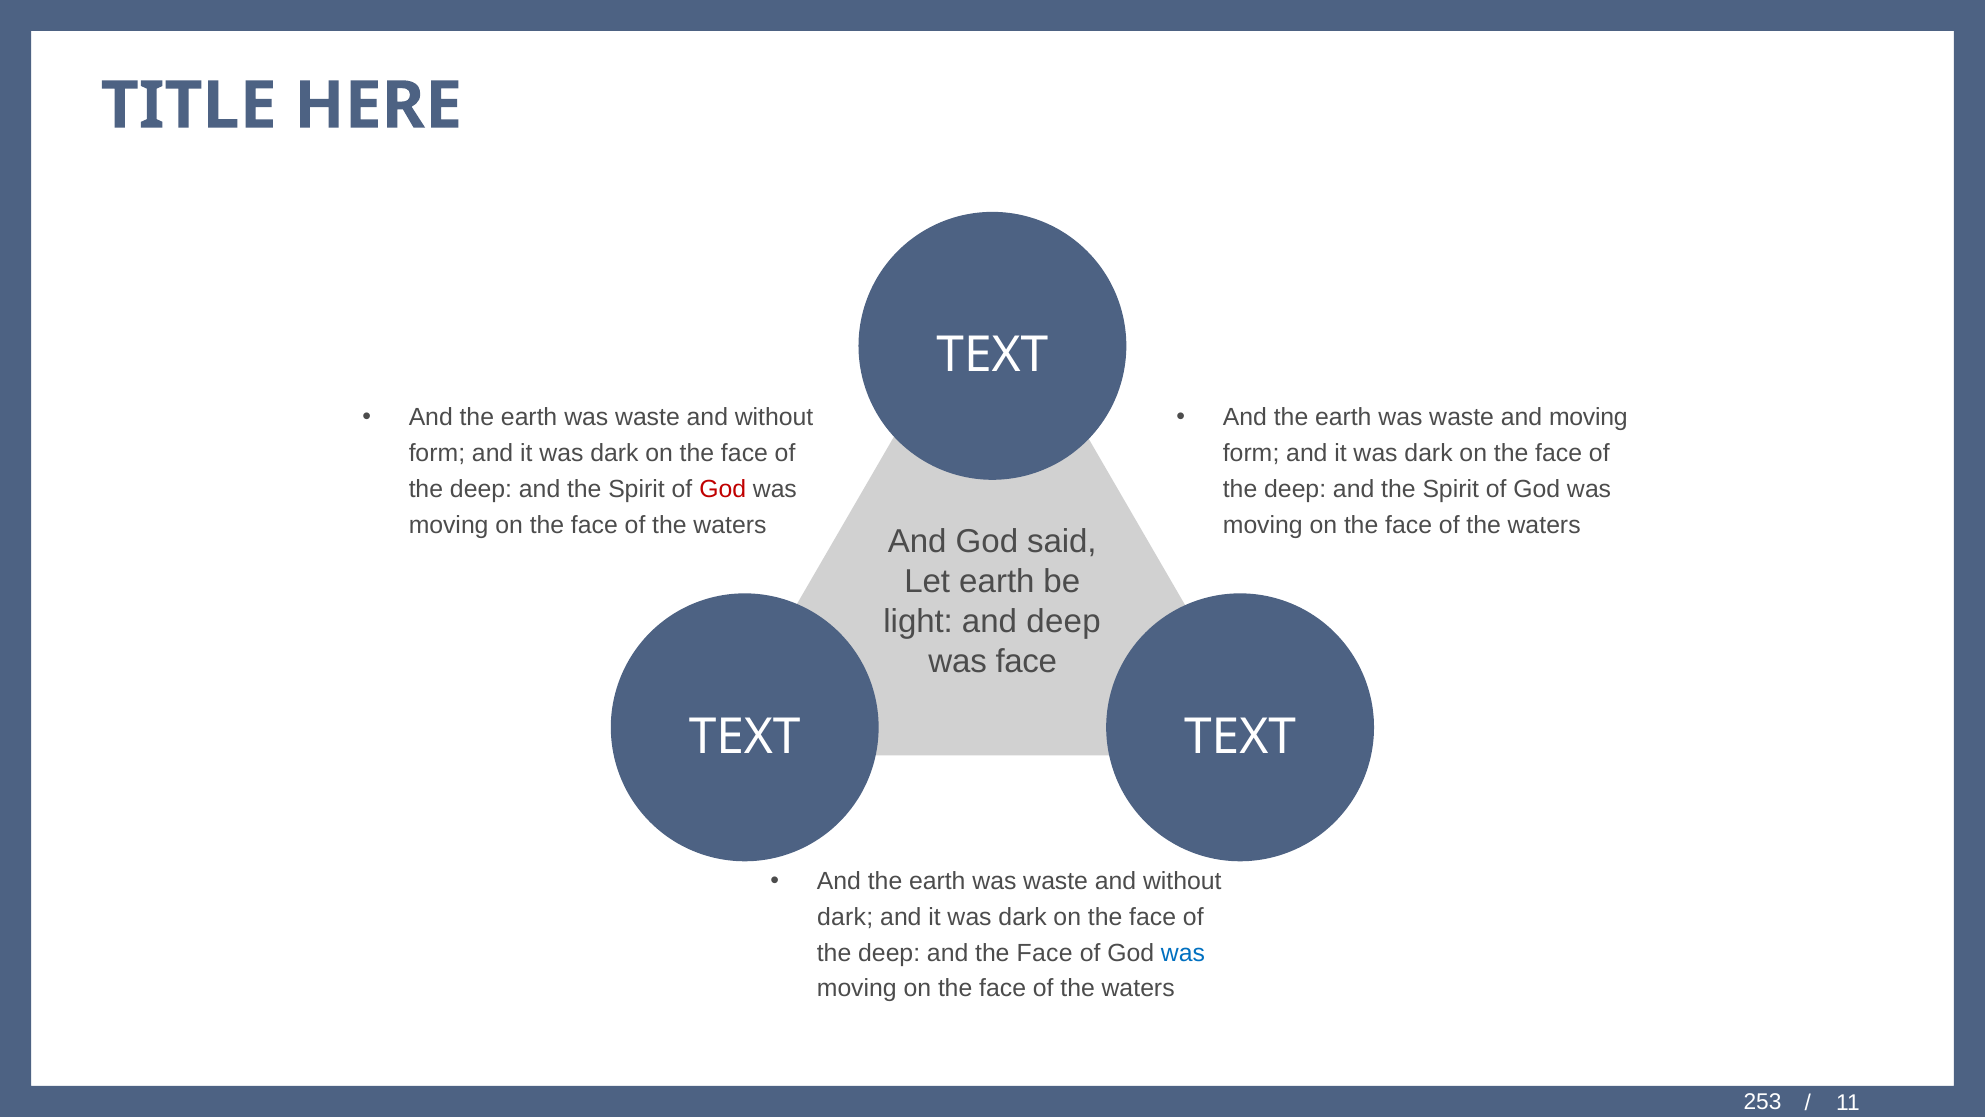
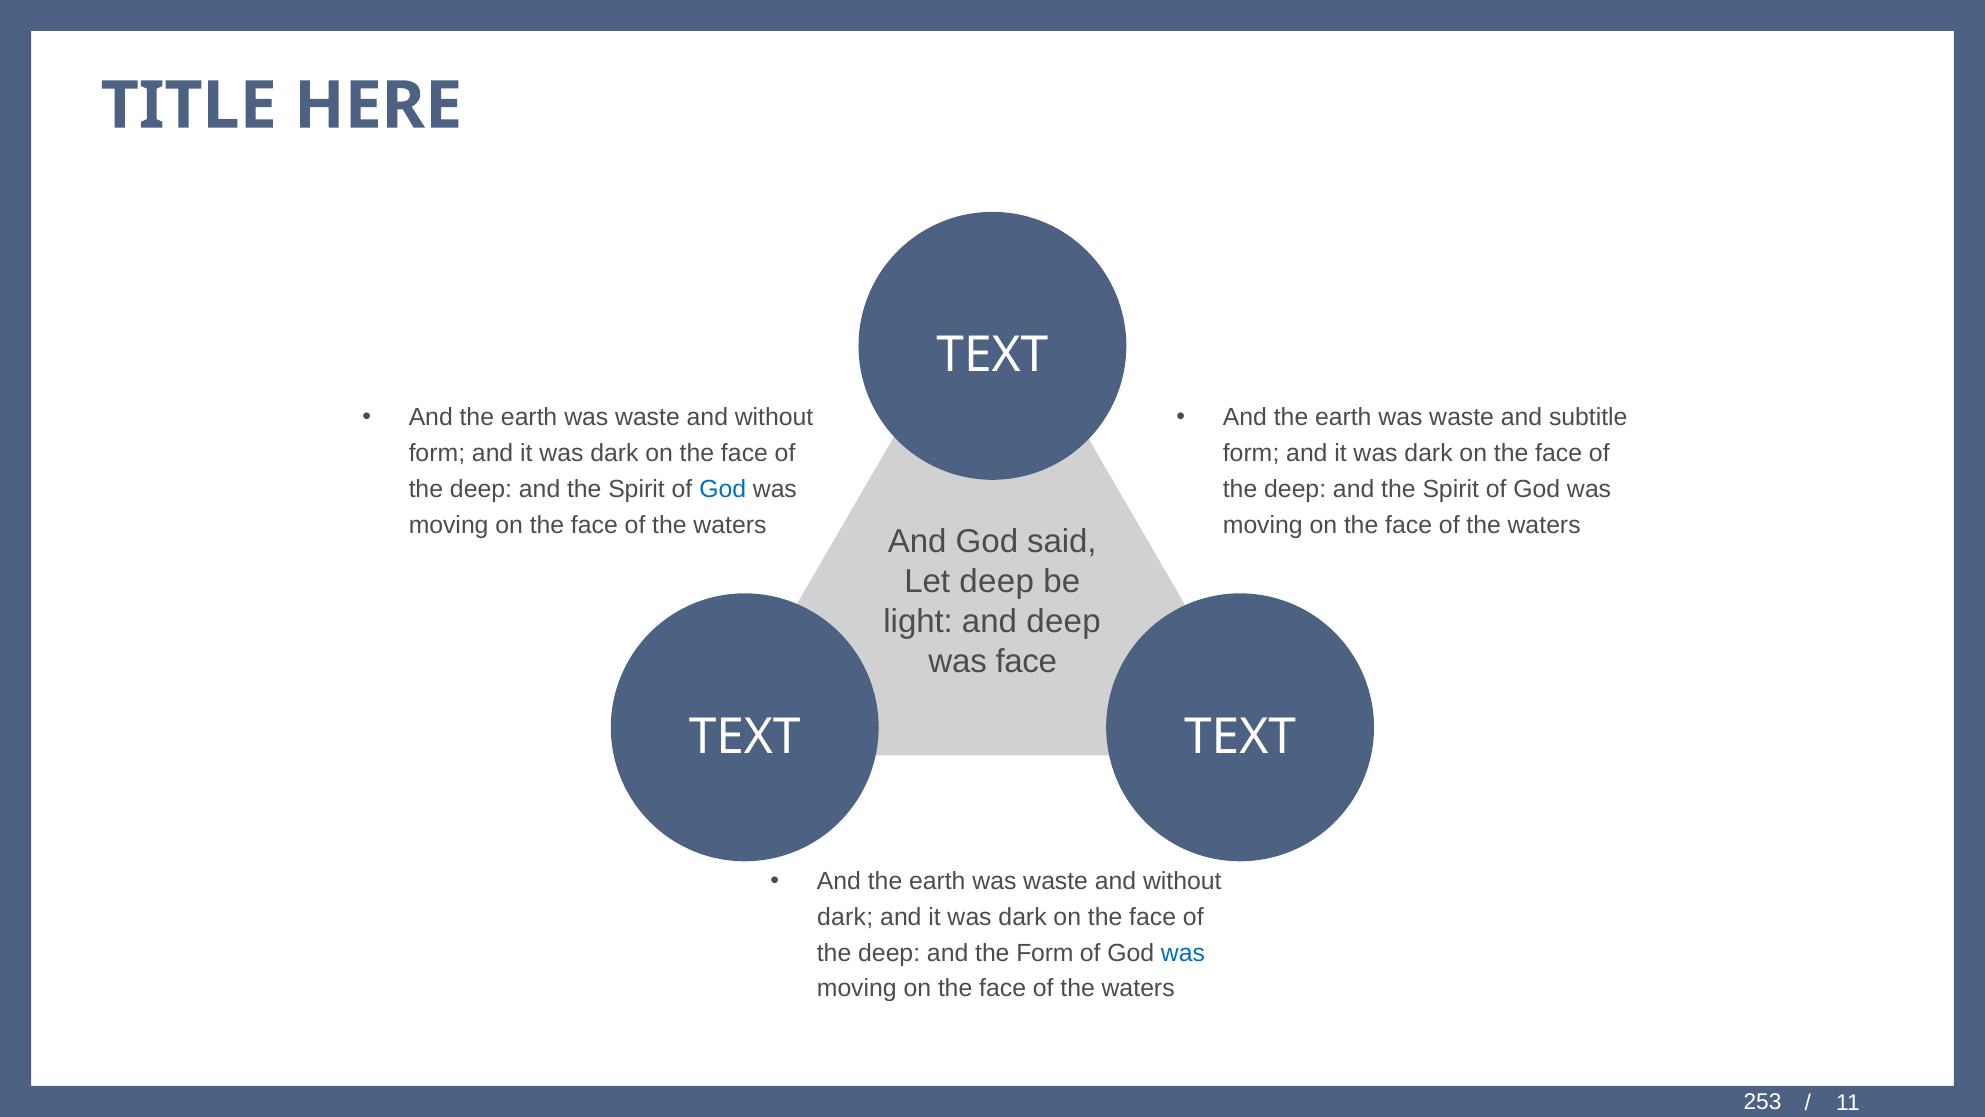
and moving: moving -> subtitle (1588, 418)
God colour: red -> blue (723, 489)
Let earth: earth -> deep (997, 581)
and the Face: Face -> Form (1045, 953)
